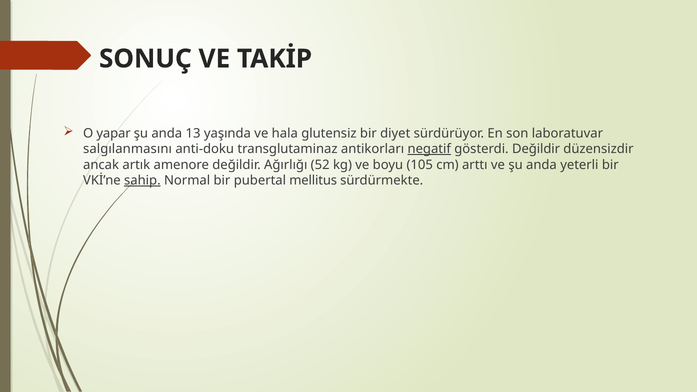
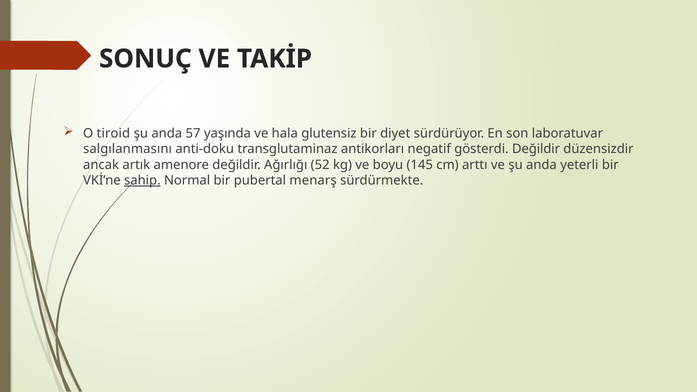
yapar: yapar -> tiroid (113, 133)
13: 13 -> 57 (193, 133)
negatif underline: present -> none (429, 149)
105: 105 -> 145 (420, 165)
mellitus: mellitus -> menarş (313, 180)
